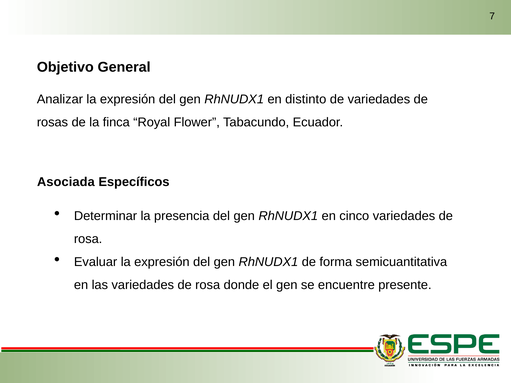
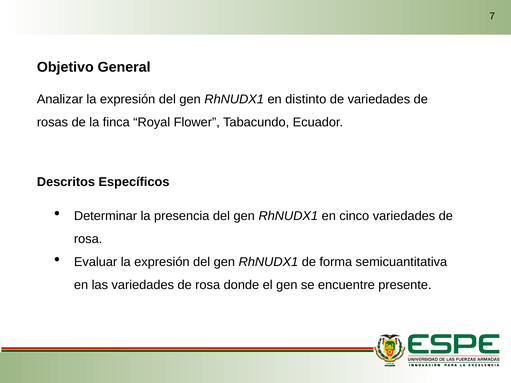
Asociada: Asociada -> Descritos (66, 182)
